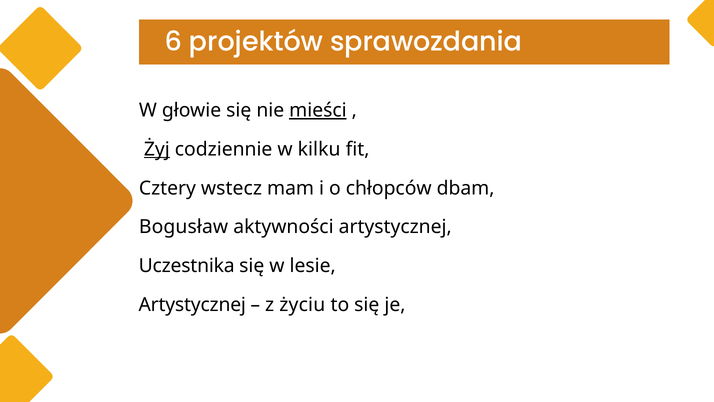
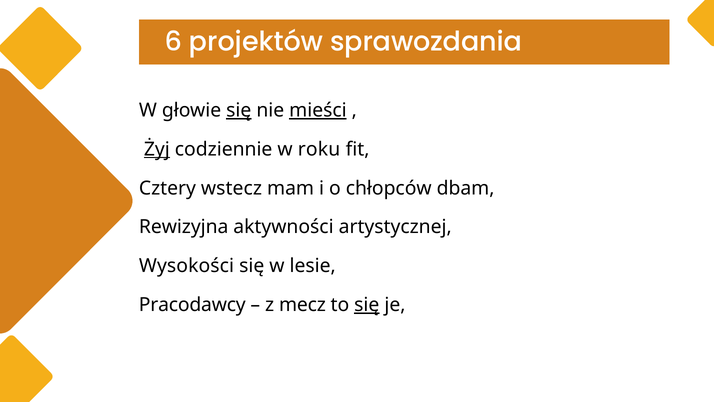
się underline: none -> present (239, 110)
kilku: kilku -> roku (319, 149)
Bogusław: Bogusław -> Rewizyjna (184, 227)
Uczestnika: Uczestnika -> Wysokości (187, 266)
Artystycznej: Artystycznej -> Pracodawcy (192, 305)
życiu: życiu -> mecz (302, 305)
się underline: none -> present (367, 305)
